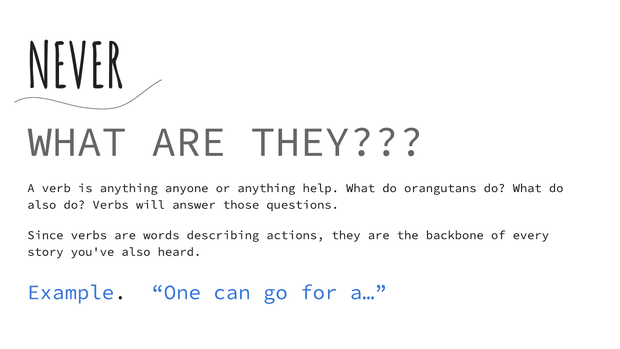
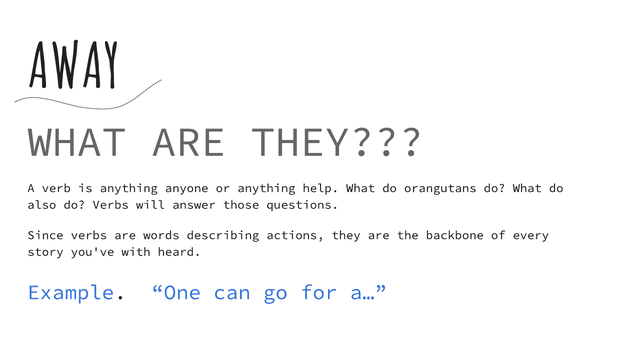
NEVER: NEVER -> AWAY (75, 68)
you've also: also -> with (136, 252)
